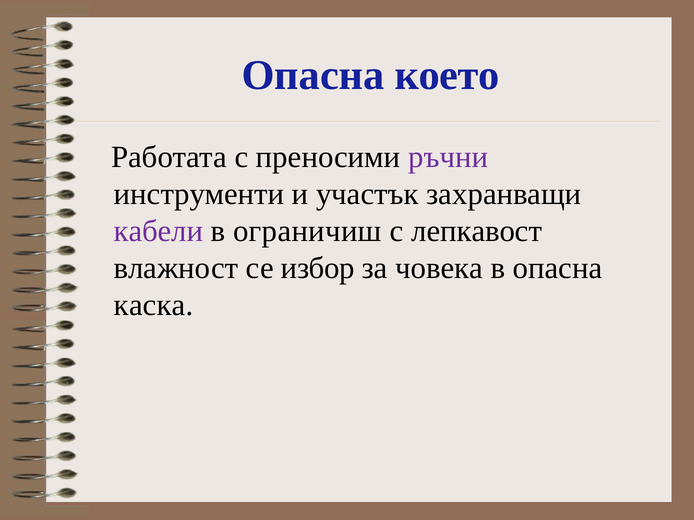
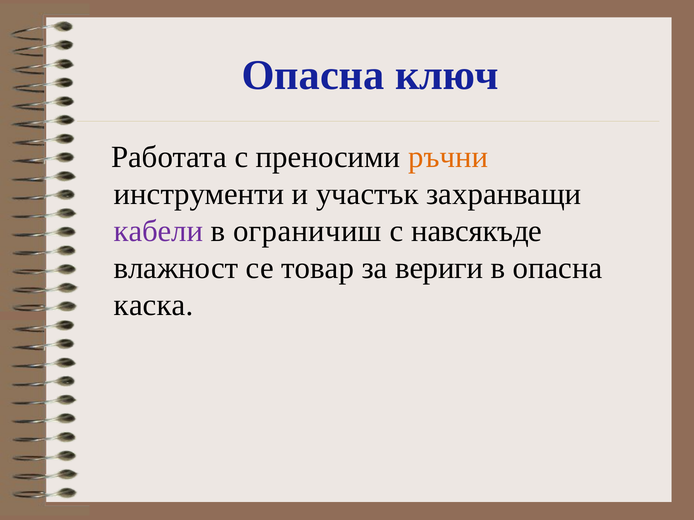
което: което -> ключ (447, 75)
ръчни colour: purple -> orange (448, 157)
лепкавост: лепкавост -> навсякъде (477, 231)
избор: избор -> товар (318, 268)
човека: човека -> вериги (439, 268)
